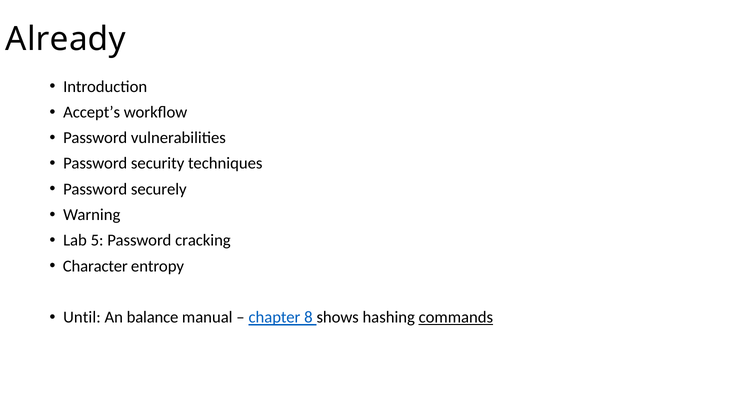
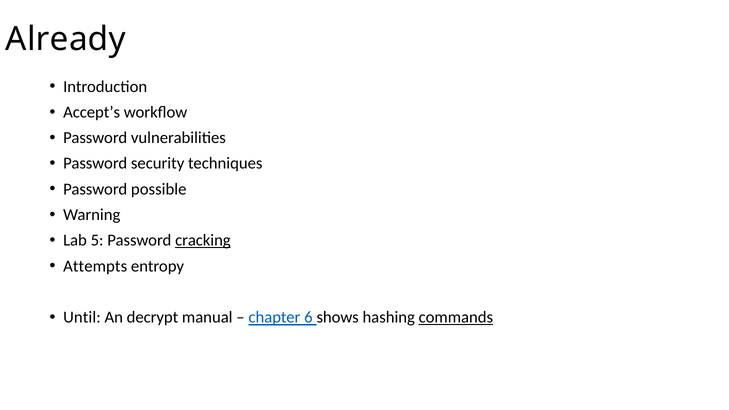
securely: securely -> possible (159, 189)
cracking underline: none -> present (203, 240)
Character: Character -> Attempts (95, 266)
balance: balance -> decrypt (152, 317)
8: 8 -> 6 (308, 317)
